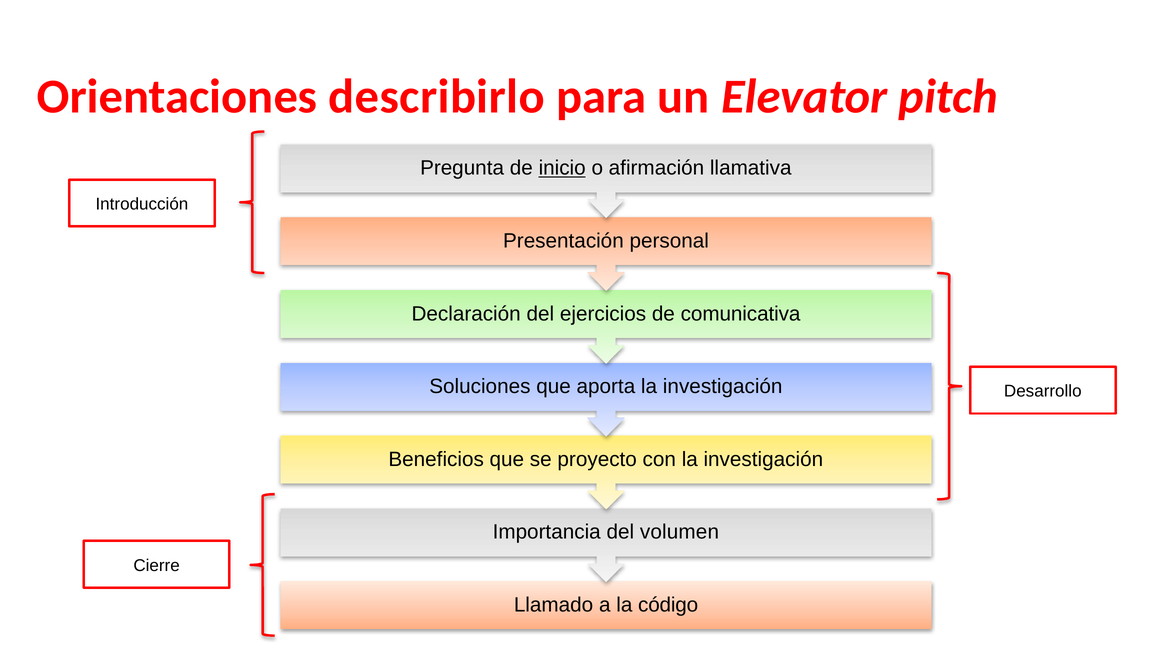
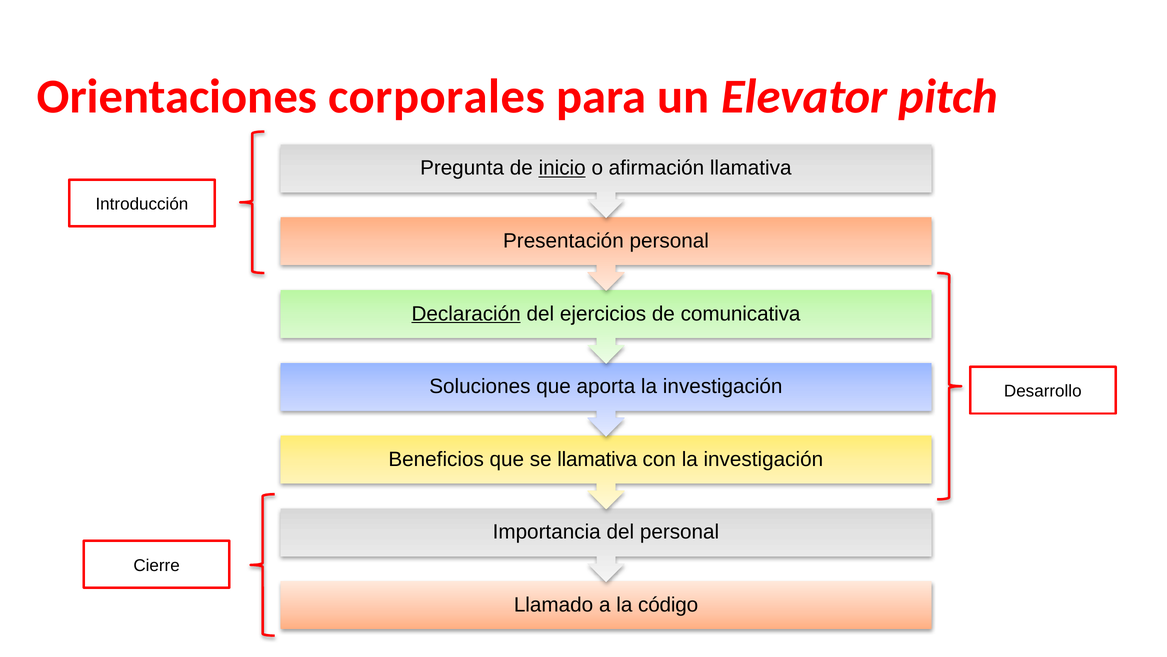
describirlo: describirlo -> corporales (437, 97)
Declaración underline: none -> present (466, 313)
se proyecto: proyecto -> llamativa (597, 459)
del volumen: volumen -> personal (680, 532)
